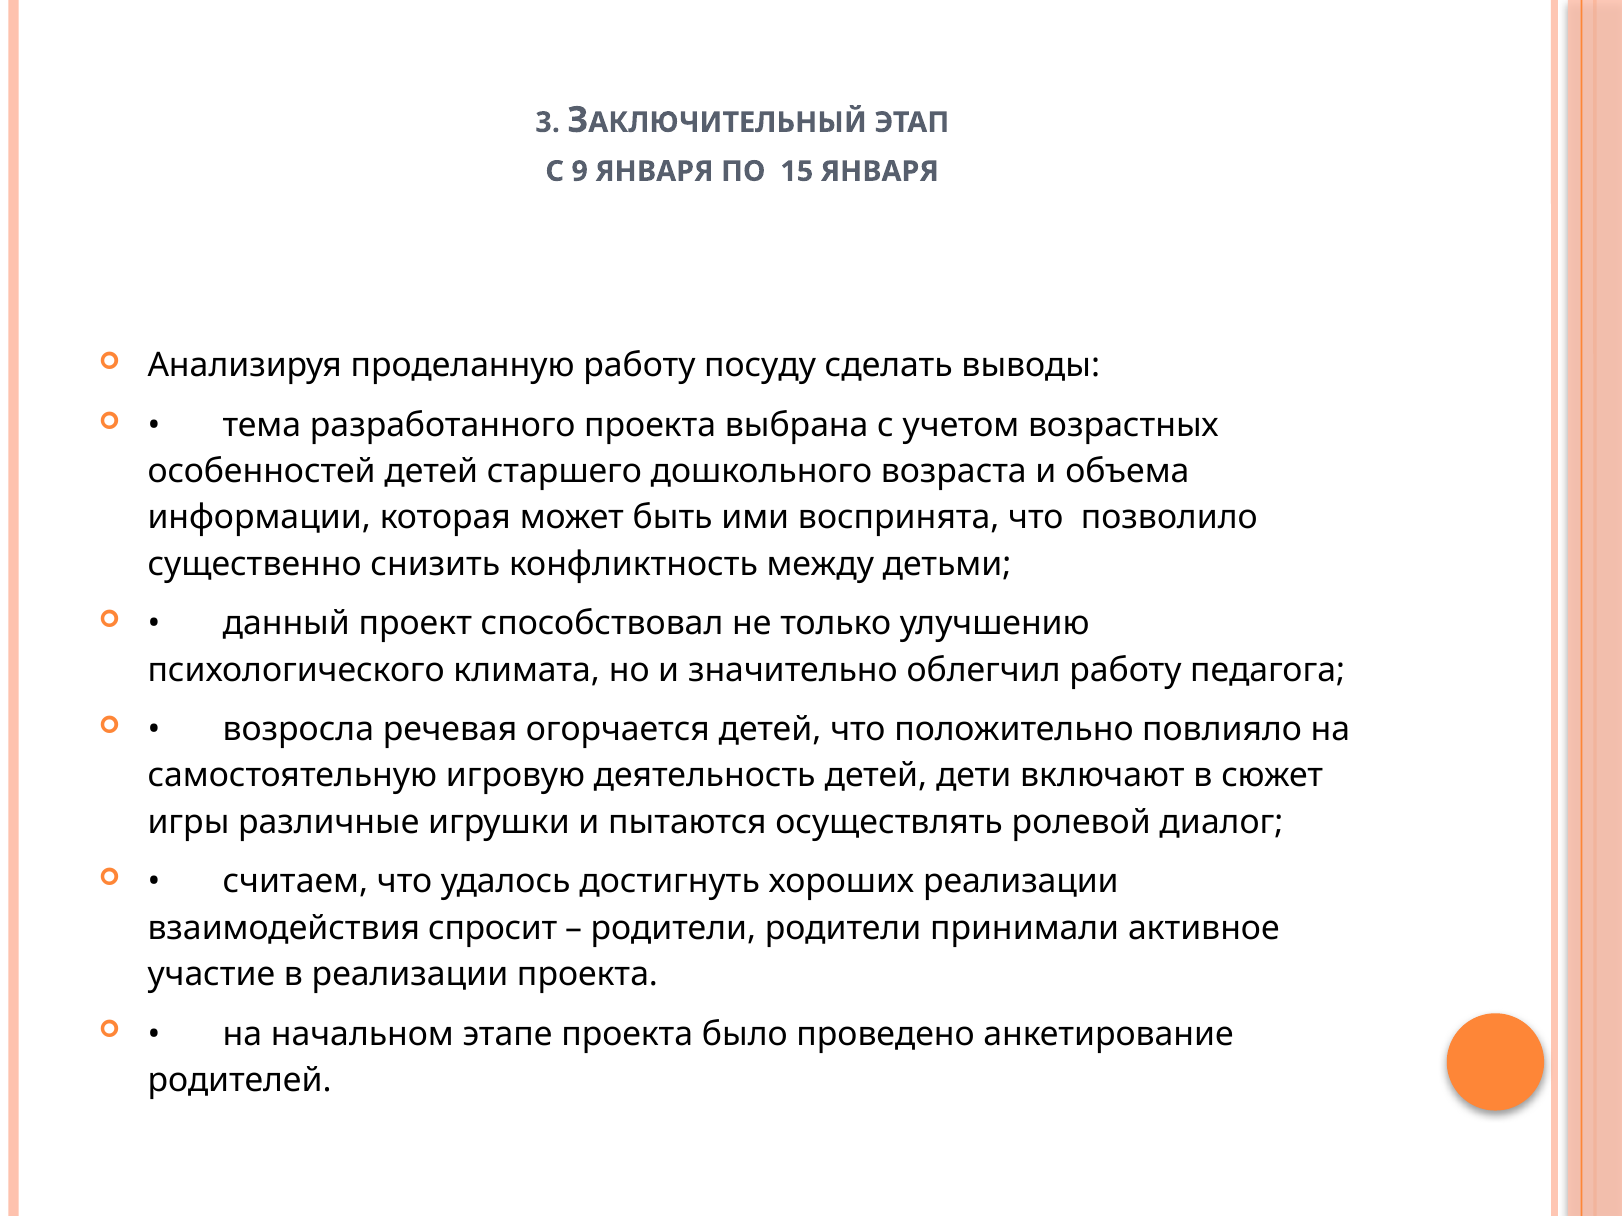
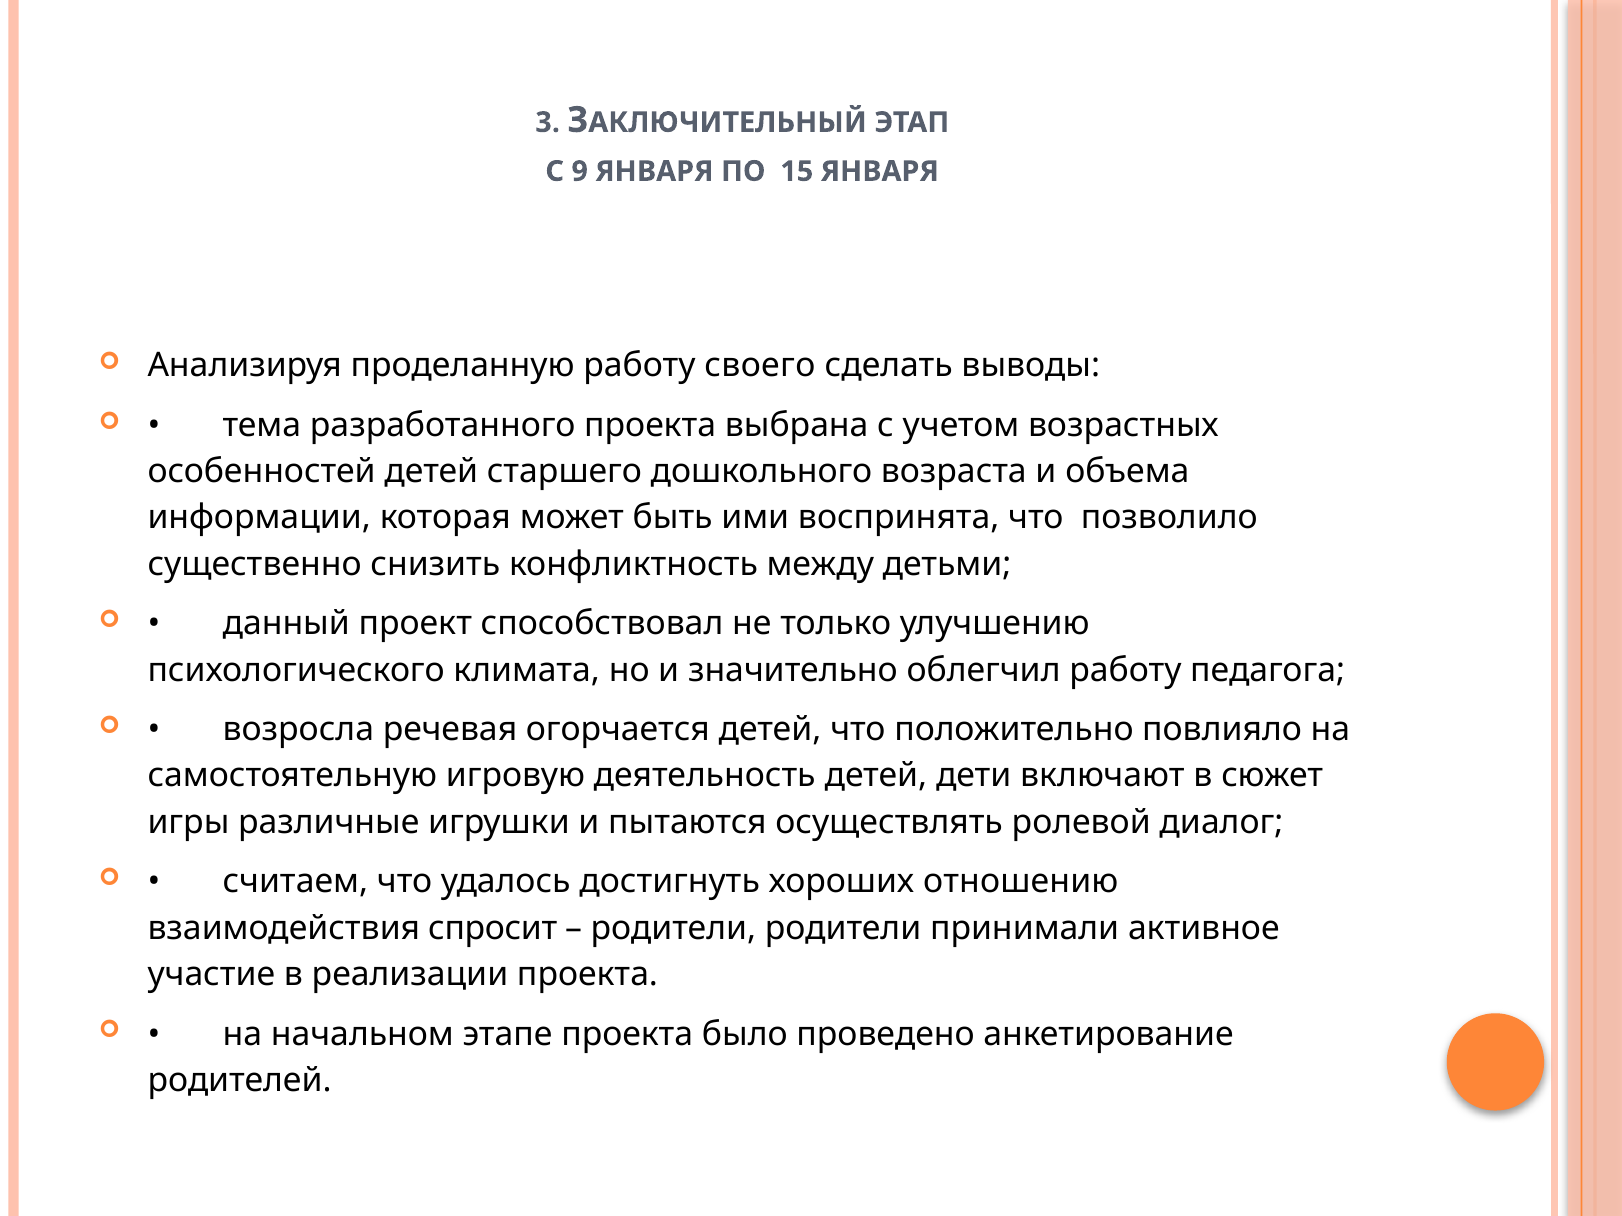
посуду: посуду -> своего (760, 366)
хороших реализации: реализации -> отношению (1021, 882)
